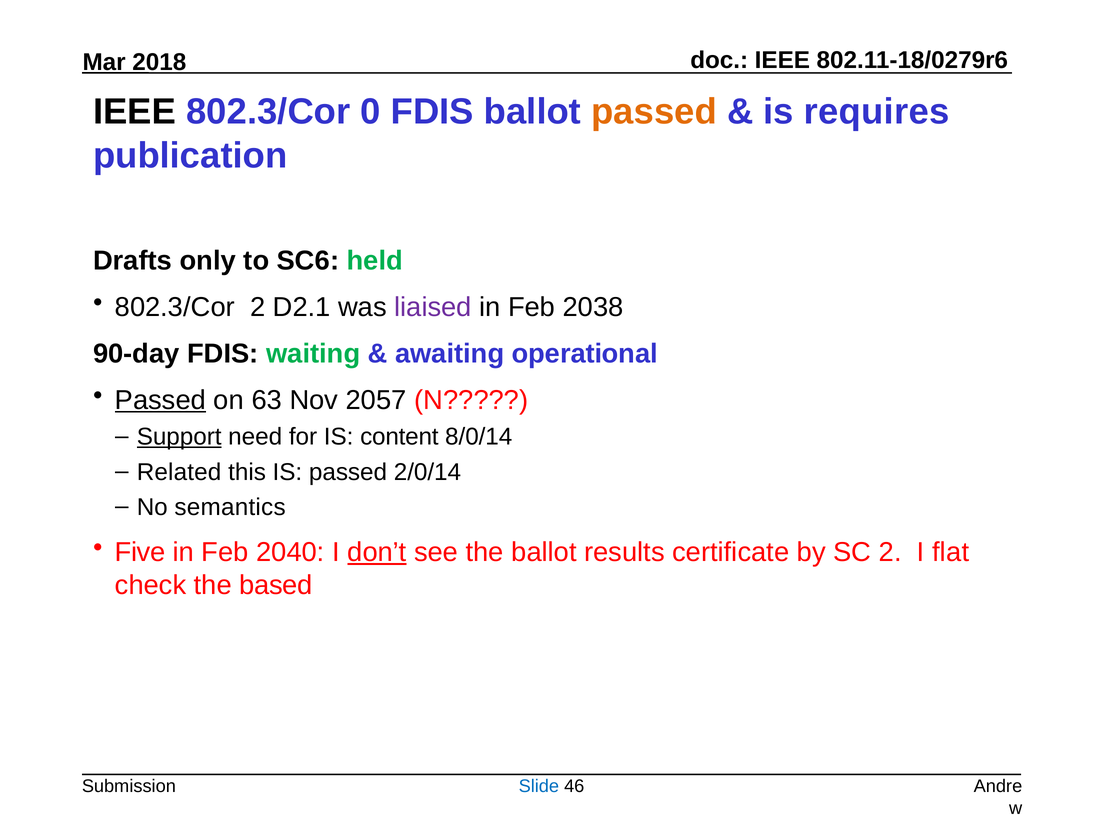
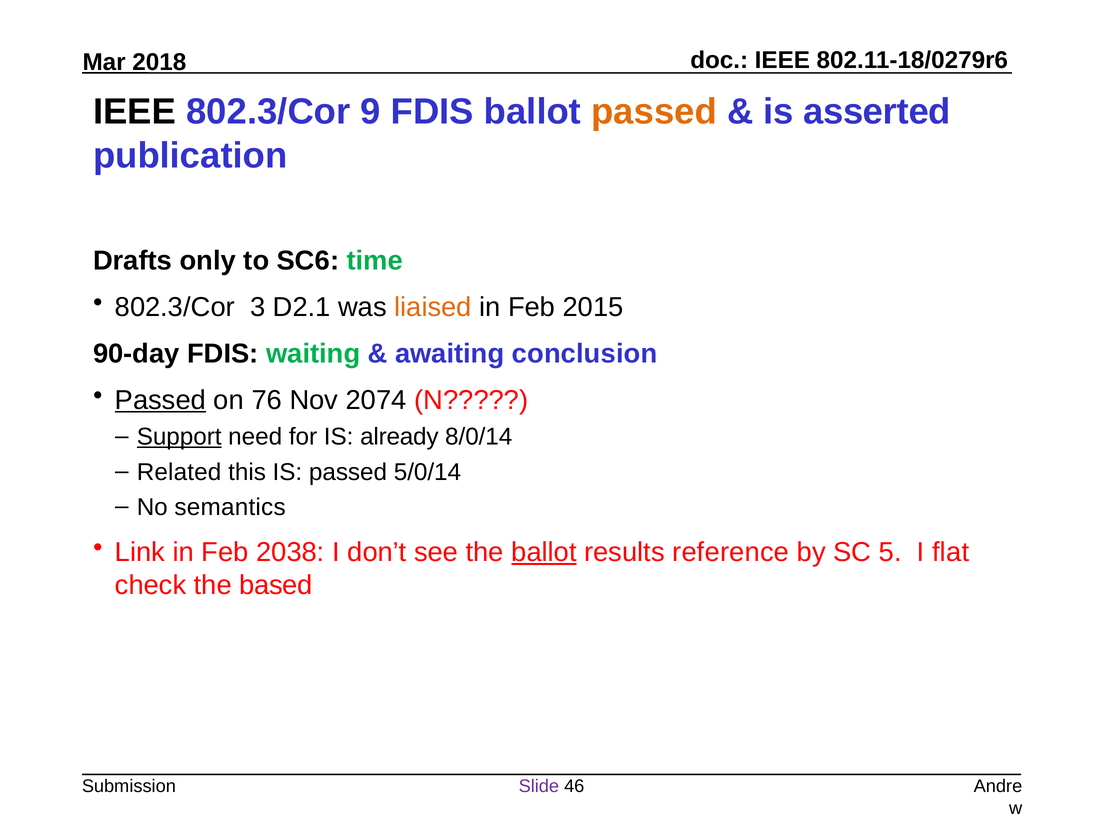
0: 0 -> 9 (371, 112)
requires: requires -> asserted (877, 112)
held: held -> time (375, 261)
802.3/Cor 2: 2 -> 3 (258, 307)
liaised colour: purple -> orange (433, 307)
2038: 2038 -> 2015 (593, 307)
operational: operational -> conclusion (585, 354)
63: 63 -> 76 (267, 400)
2057: 2057 -> 2074 (376, 400)
content: content -> already (399, 437)
2/0/14: 2/0/14 -> 5/0/14 (427, 472)
Five: Five -> Link (140, 553)
2040: 2040 -> 2038 (290, 553)
don’t underline: present -> none (377, 553)
ballot underline: none -> present (544, 553)
certificate: certificate -> reference (731, 553)
SC 2: 2 -> 5 (890, 553)
Slide colour: blue -> purple (539, 787)
